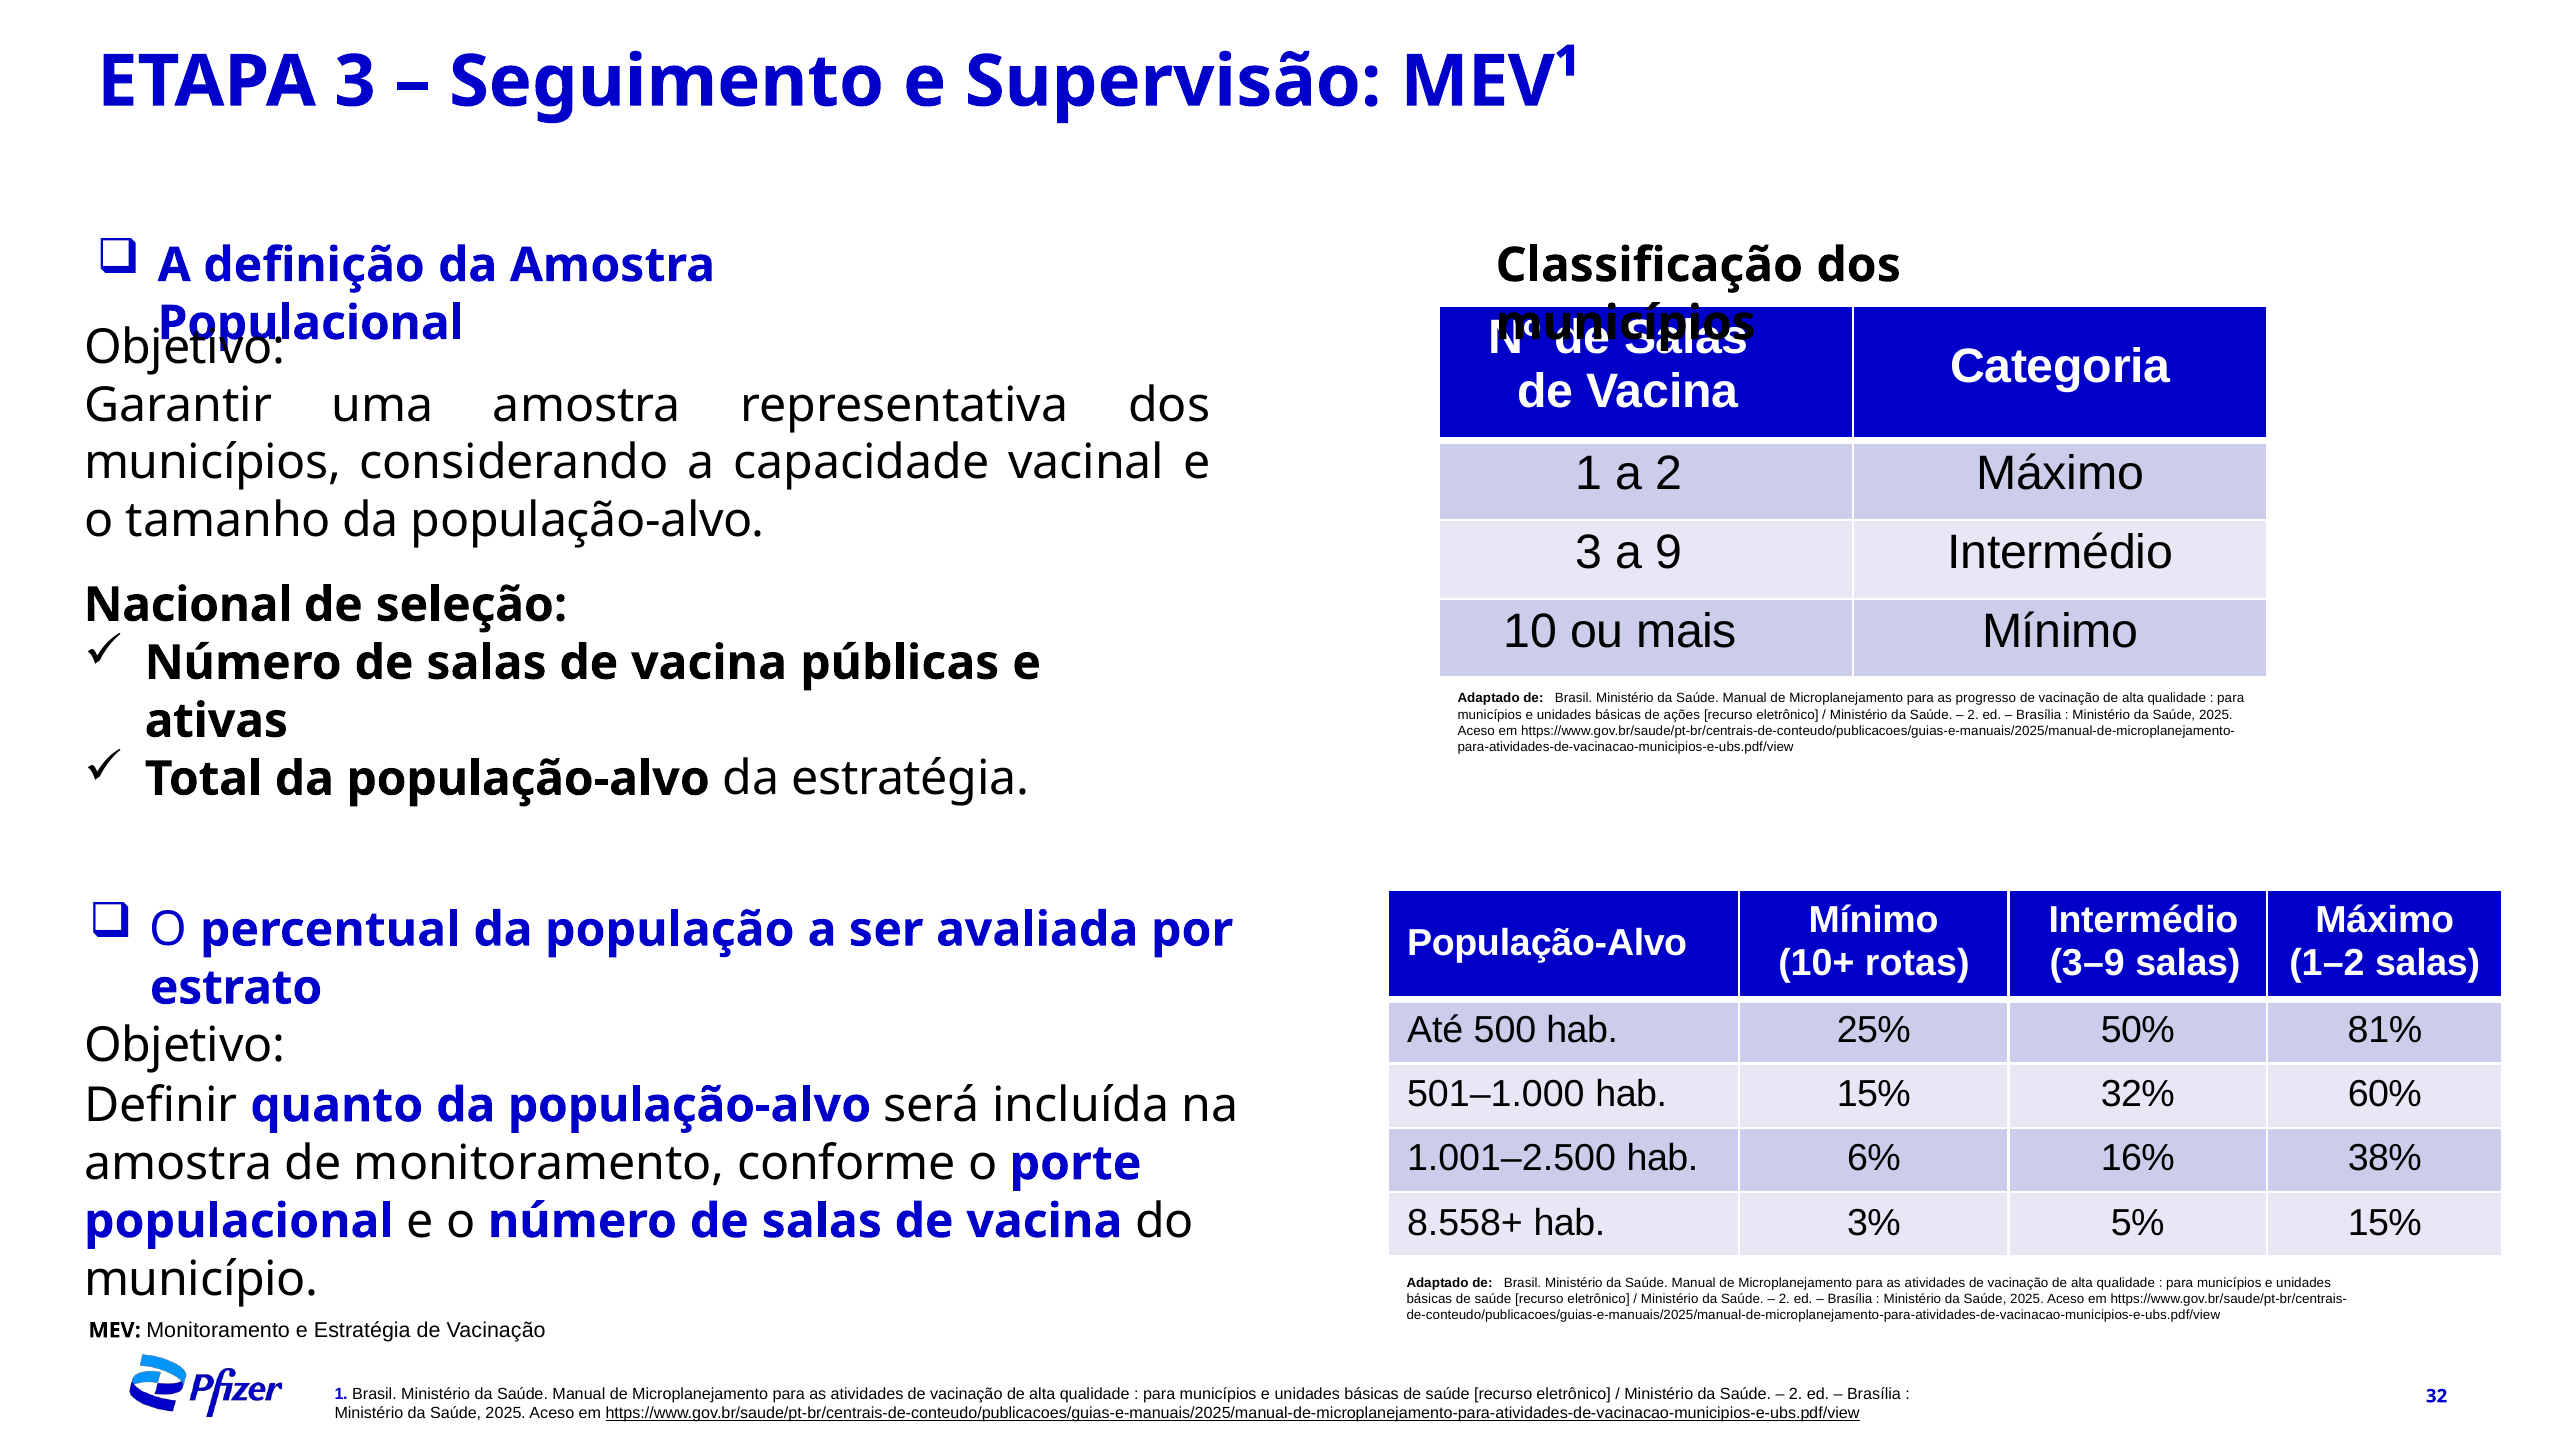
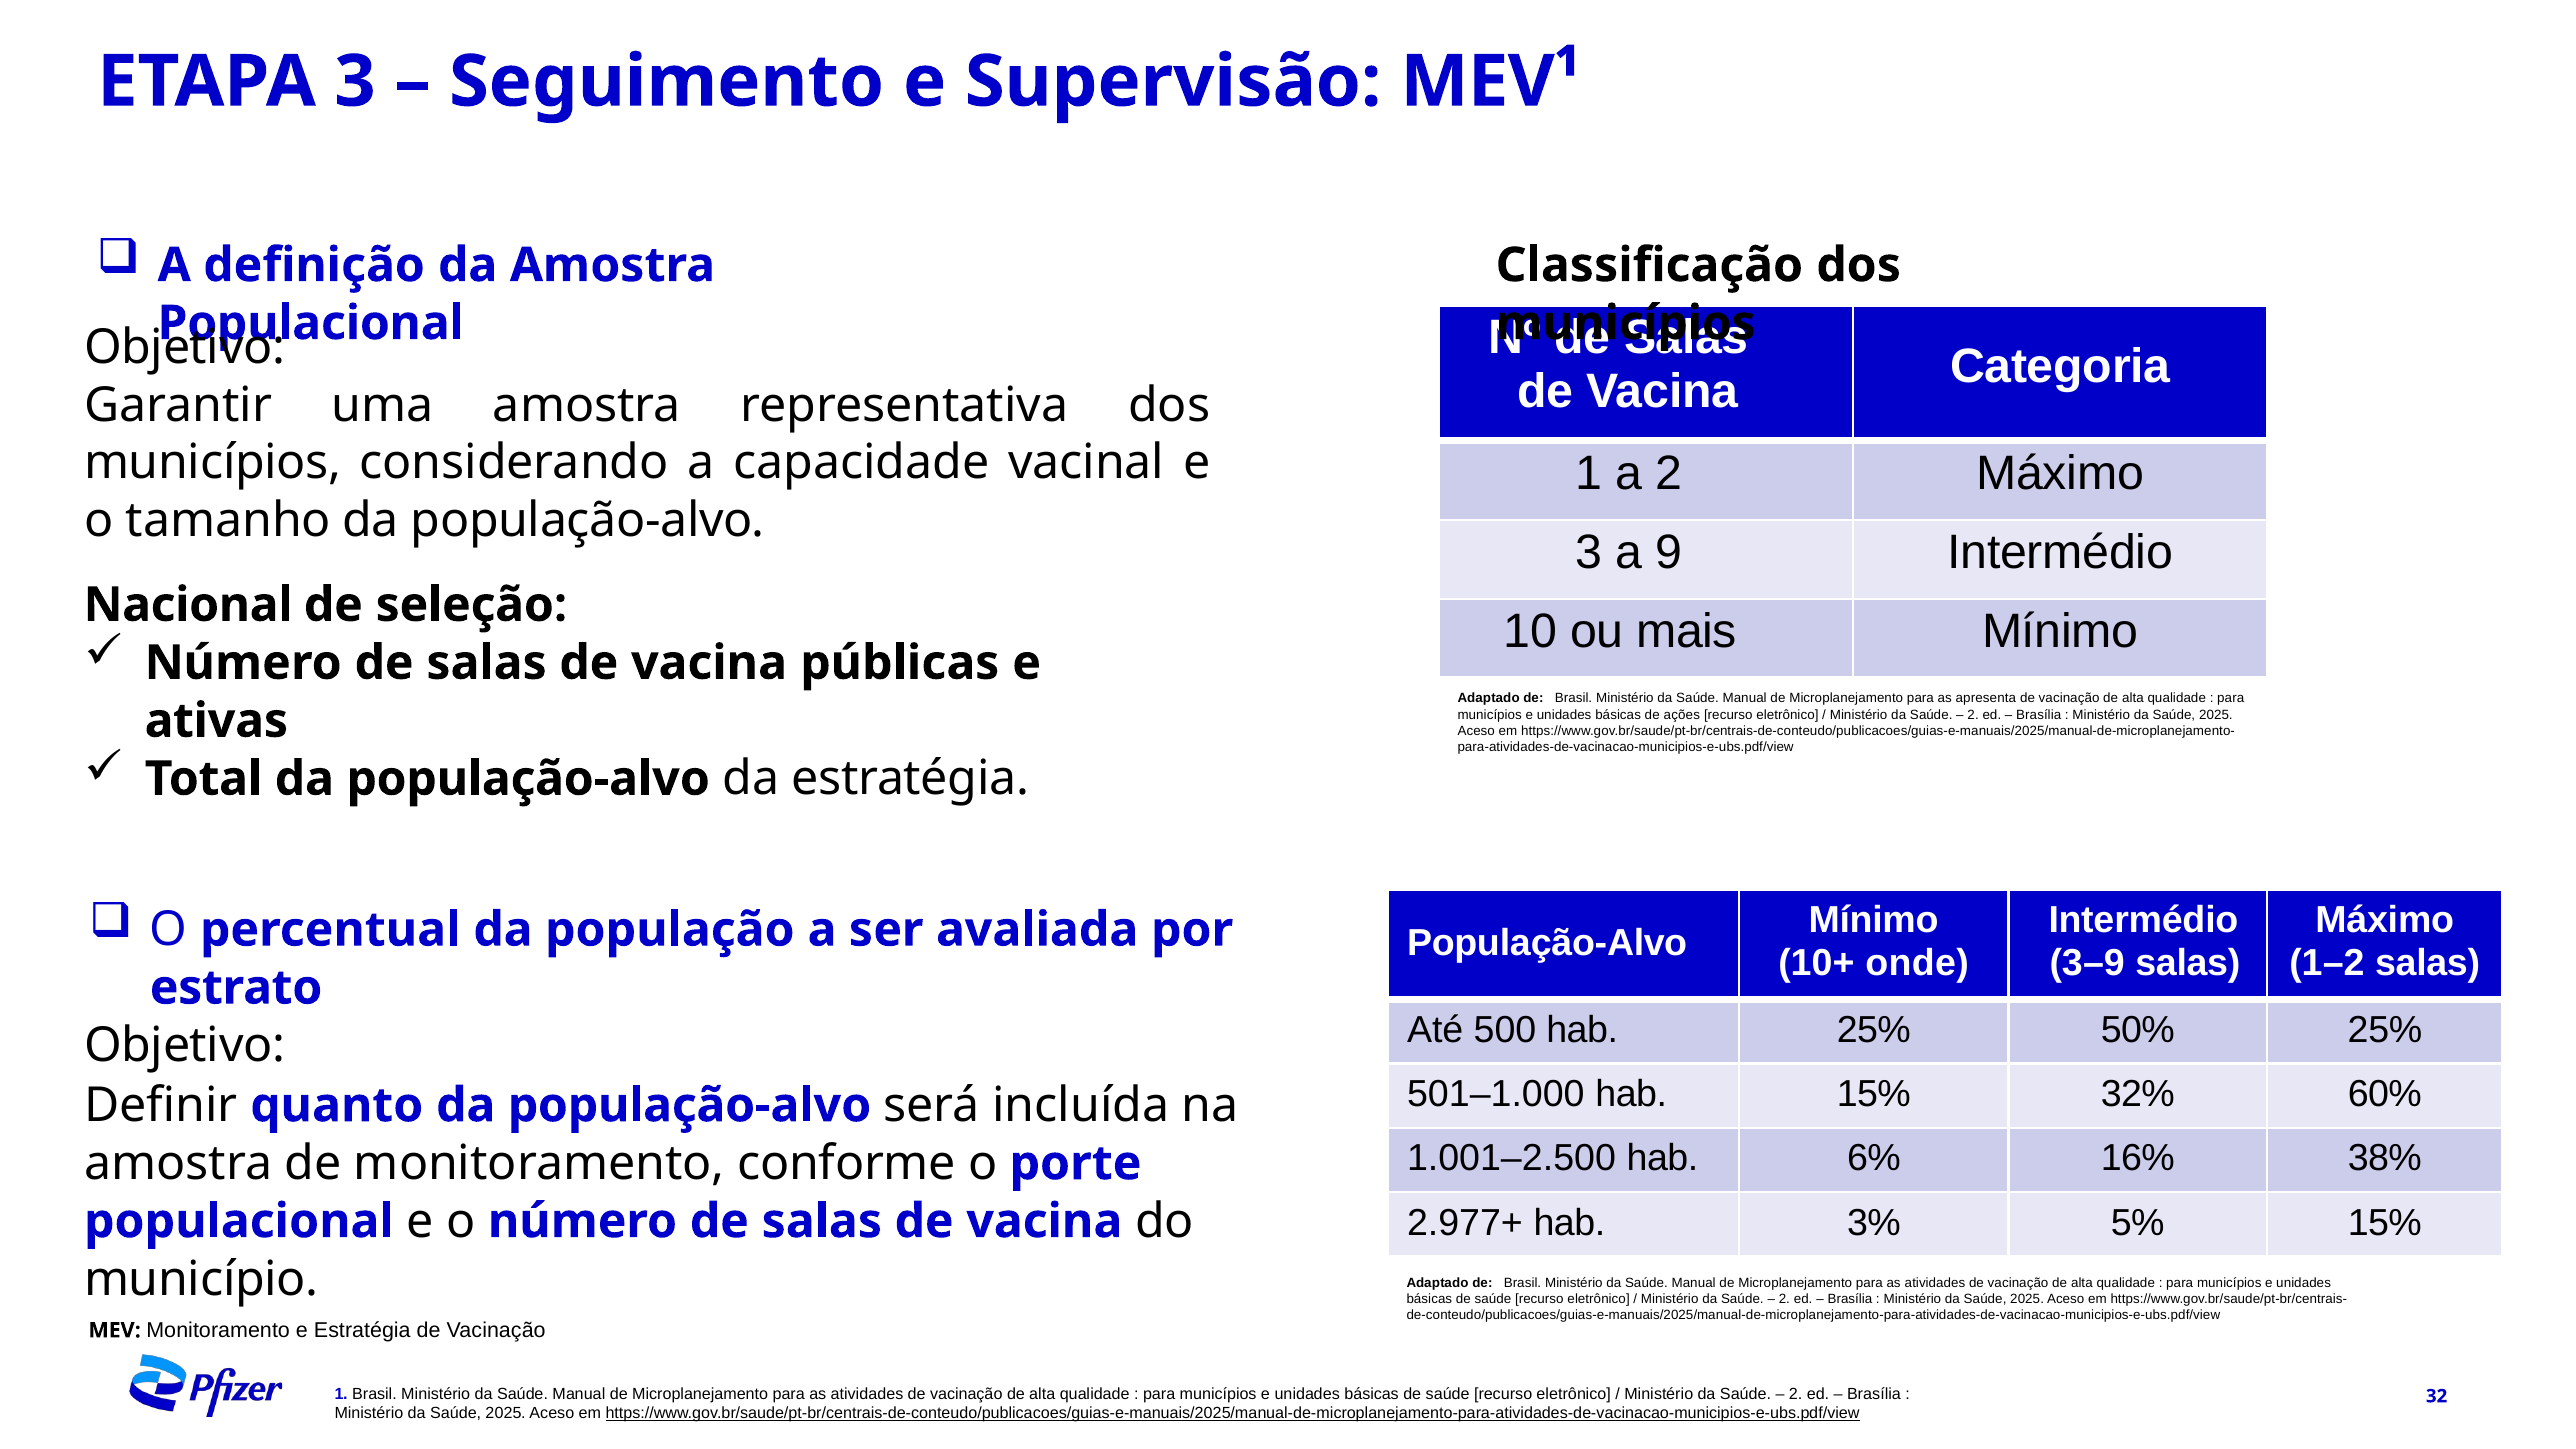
progresso: progresso -> apresenta (1986, 699)
rotas: rotas -> onde (1917, 963)
50% 81%: 81% -> 25% (2385, 1030)
8.558+: 8.558+ -> 2.977+ (1465, 1223)
